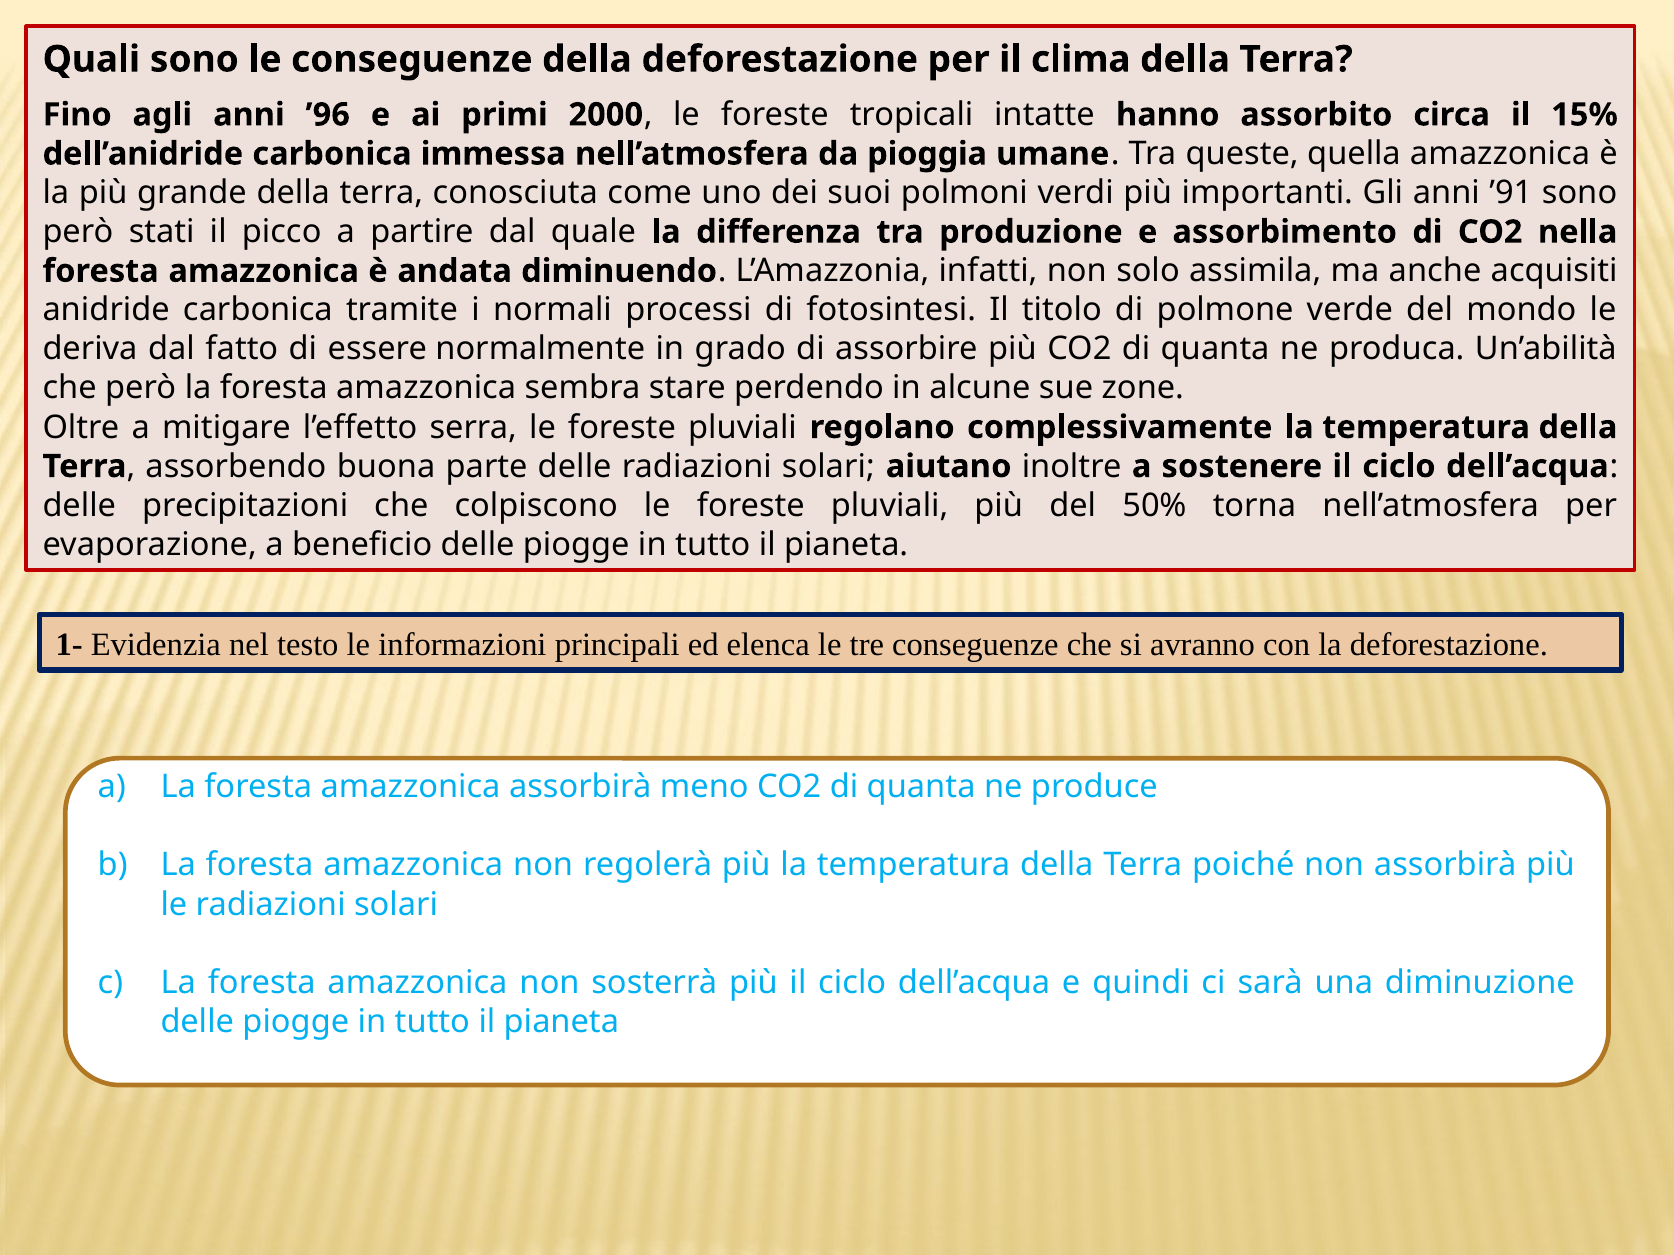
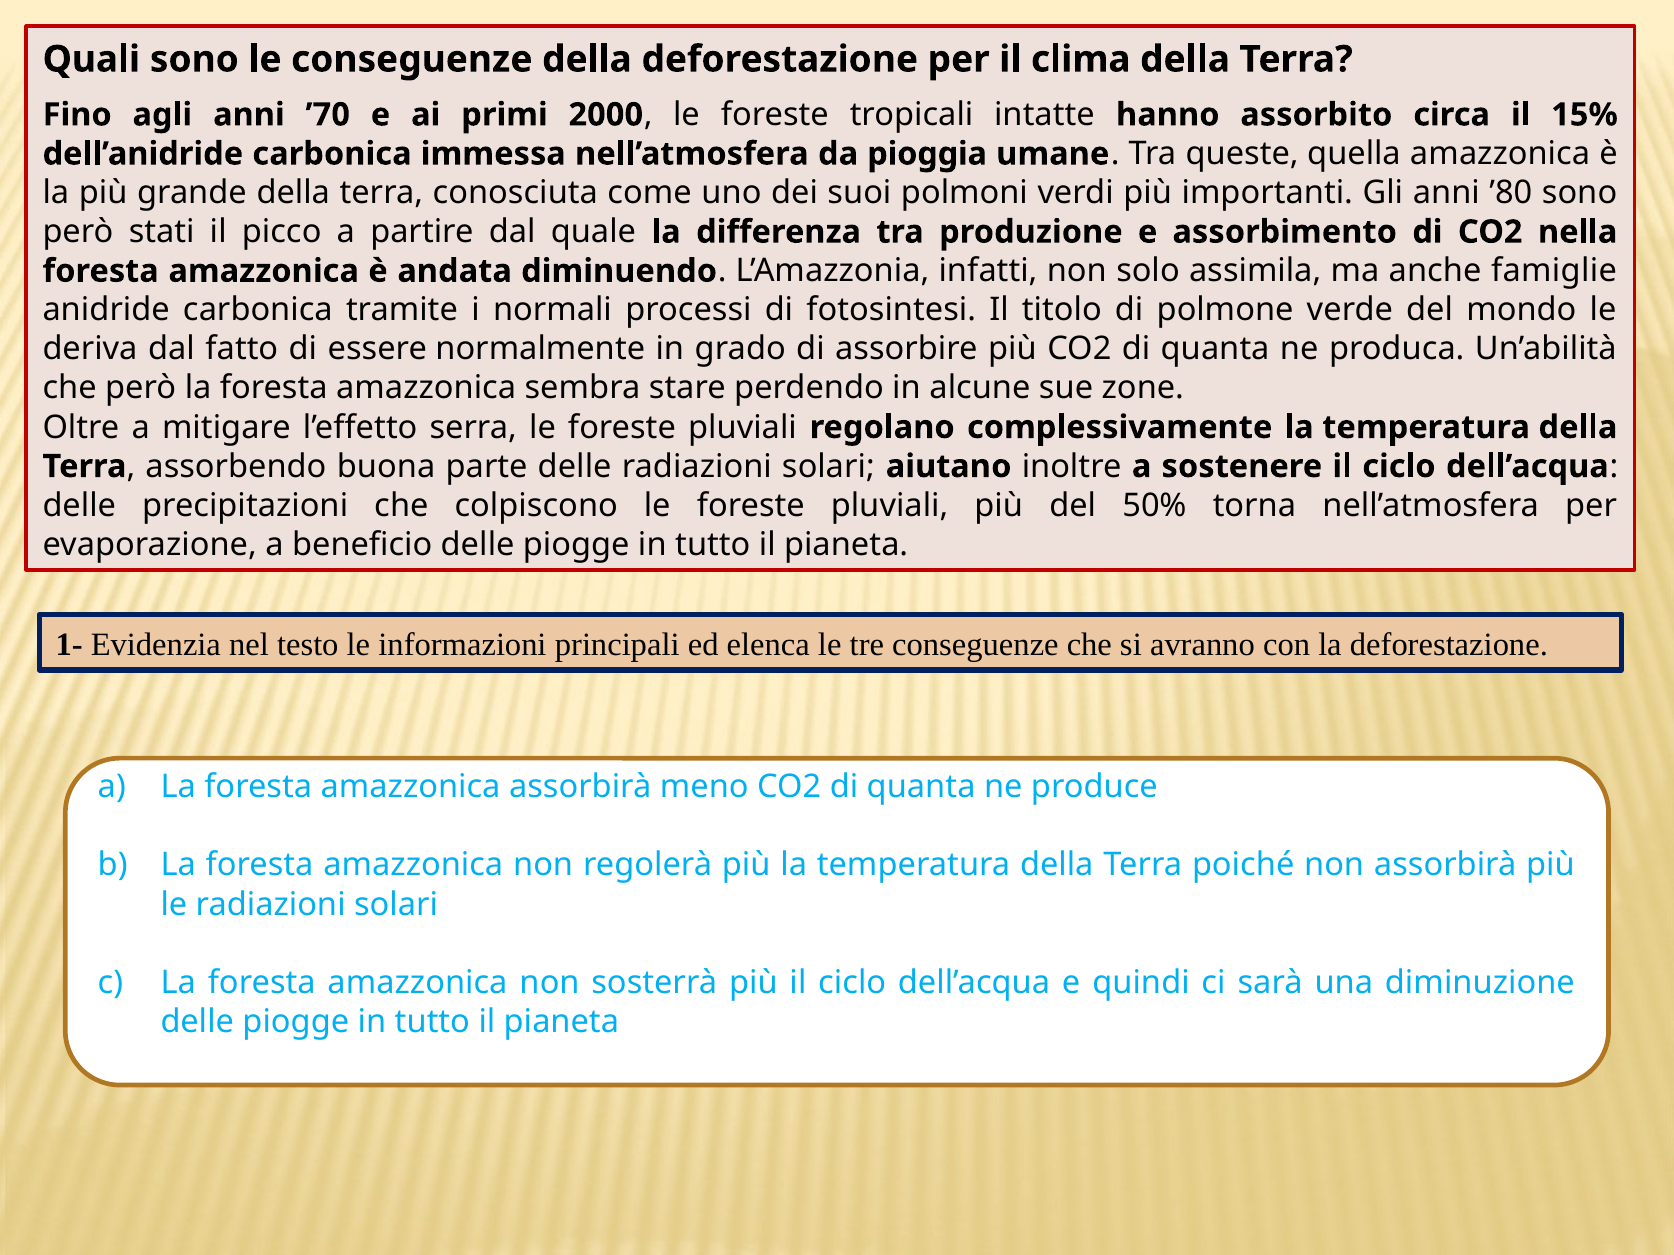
’96: ’96 -> ’70 (328, 115)
’91: ’91 -> ’80 (1511, 193)
acquisiti: acquisiti -> famiglie (1554, 271)
